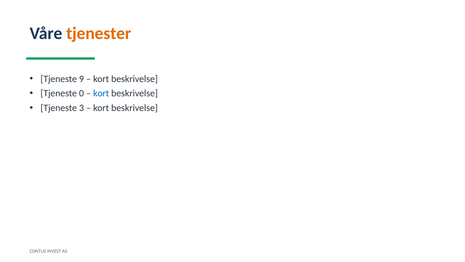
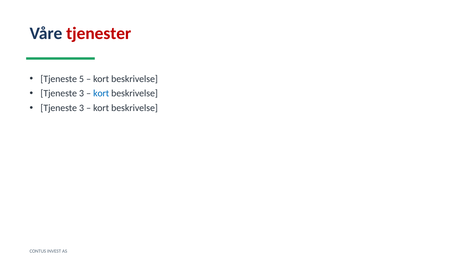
tjenester colour: orange -> red (99, 33)
9: 9 -> 5 (82, 79)
0: 0 -> 3 (82, 93)
